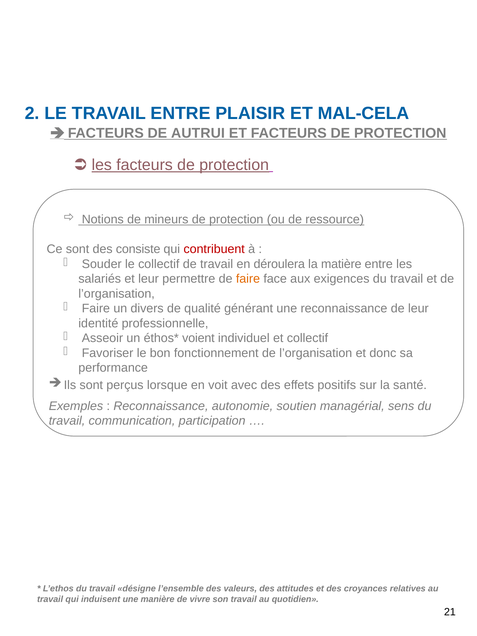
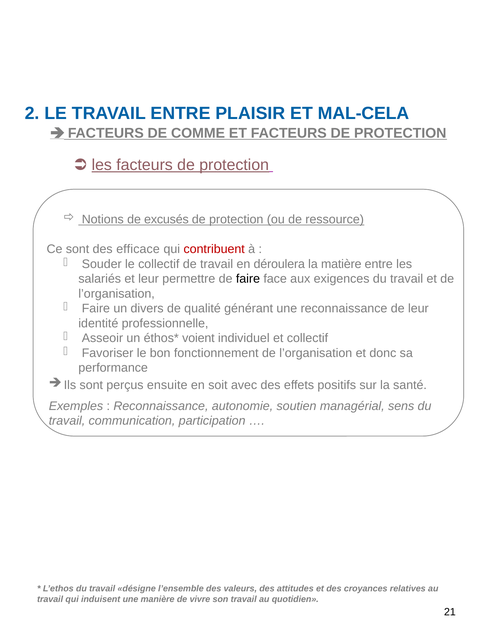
AUTRUI: AUTRUI -> COMME (198, 133)
mineurs: mineurs -> excusés (166, 219)
consiste: consiste -> efficace (138, 249)
faire colour: orange -> black (248, 279)
lorsque: lorsque -> ensuite (167, 385)
voit: voit -> soit (218, 385)
